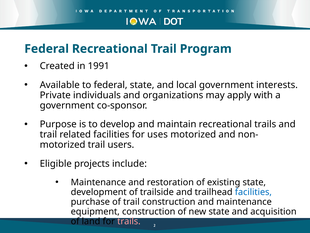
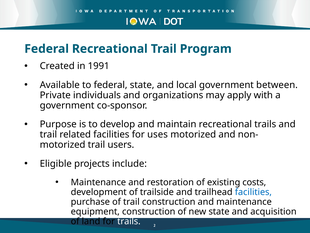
interests: interests -> between (277, 85)
existing state: state -> costs (254, 182)
trails colour: pink -> white (129, 221)
